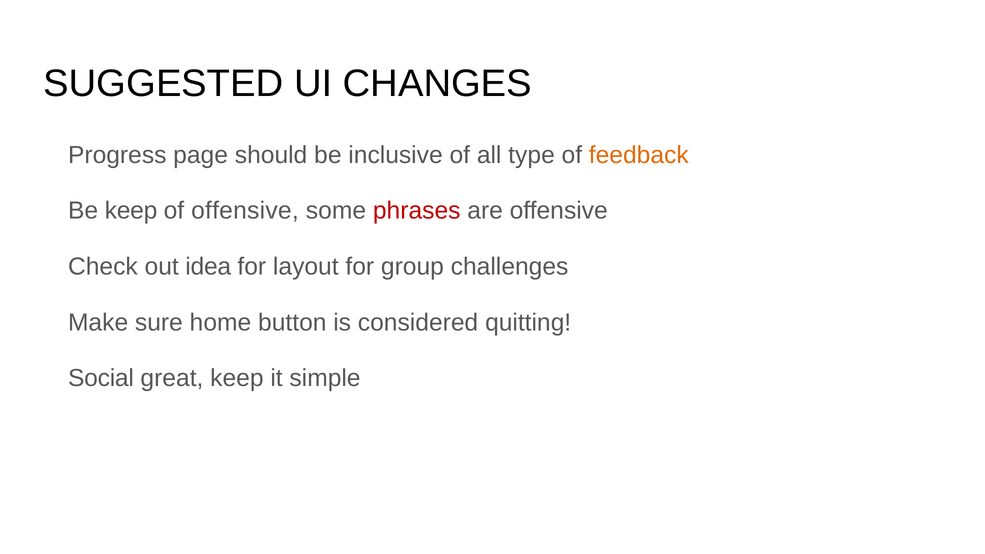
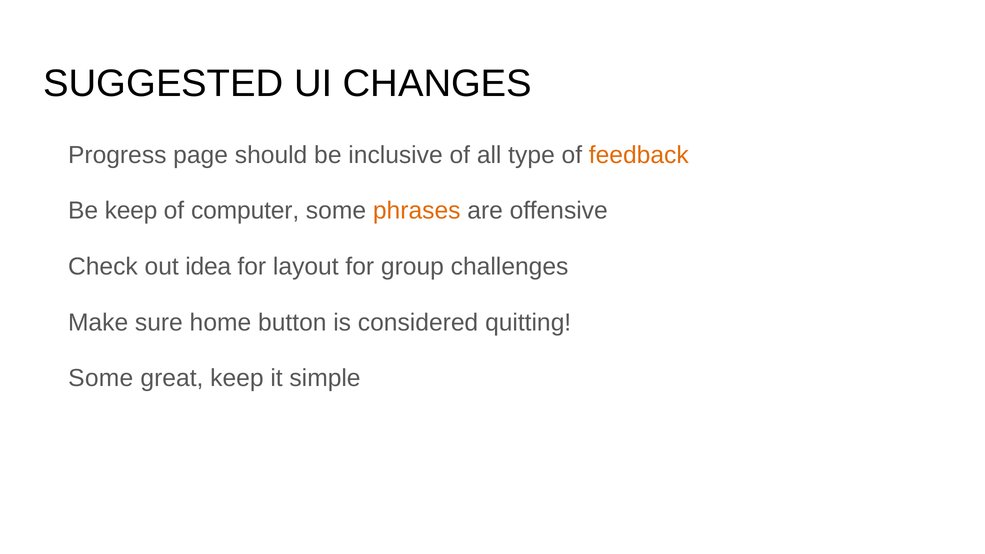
of offensive: offensive -> computer (245, 211)
phrases colour: red -> orange (417, 211)
Social: Social -> Some (101, 378)
